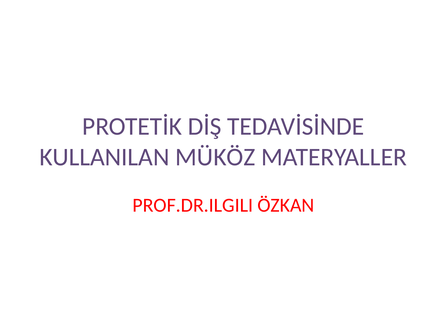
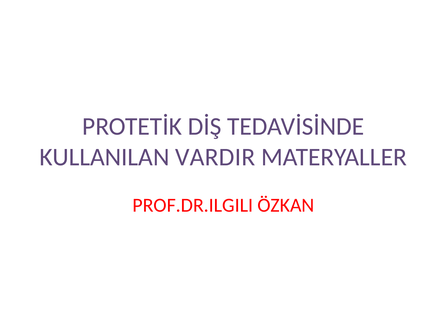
MÜKÖZ: MÜKÖZ -> VARDIR (215, 157)
